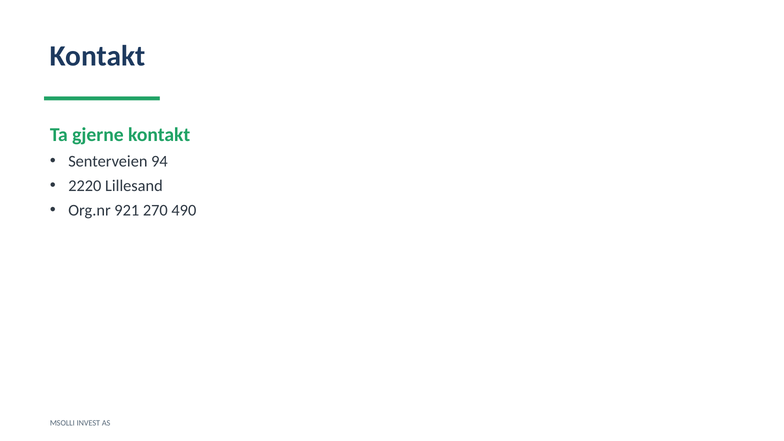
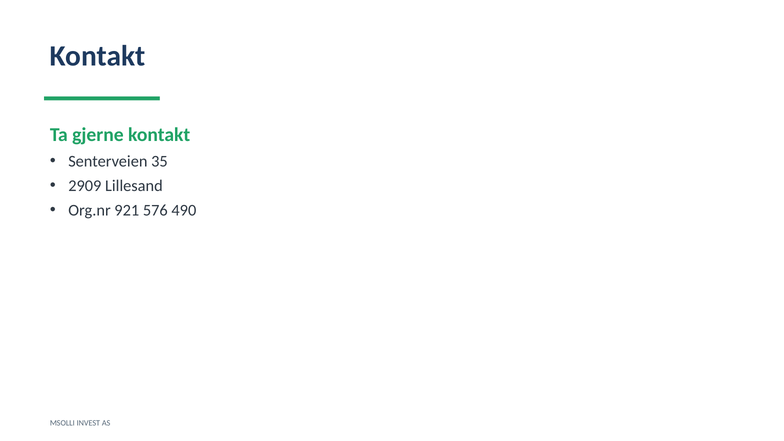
94: 94 -> 35 (159, 161)
2220: 2220 -> 2909 (85, 186)
270: 270 -> 576 (155, 210)
